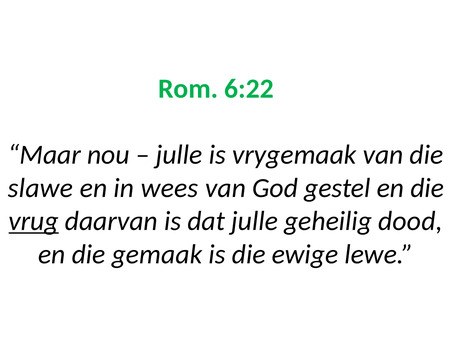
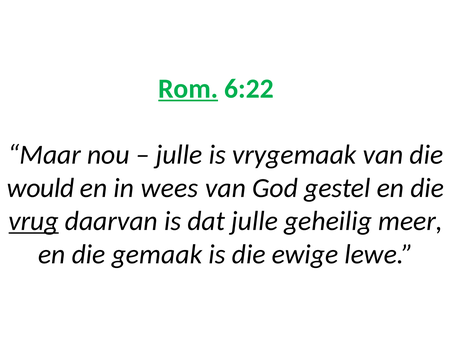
Rom underline: none -> present (188, 89)
slawe: slawe -> would (41, 188)
dood: dood -> meer (411, 221)
